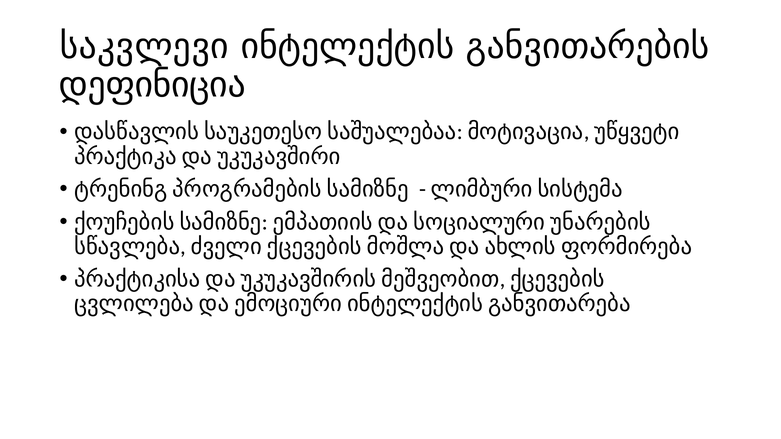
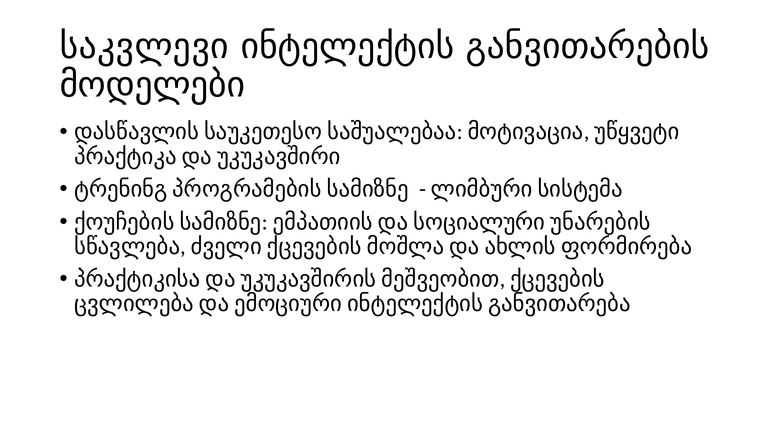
დეფინიცია: დეფინიცია -> მოდელები (152, 85)
